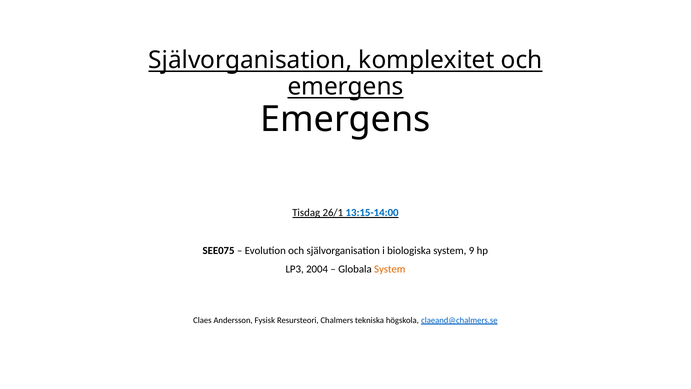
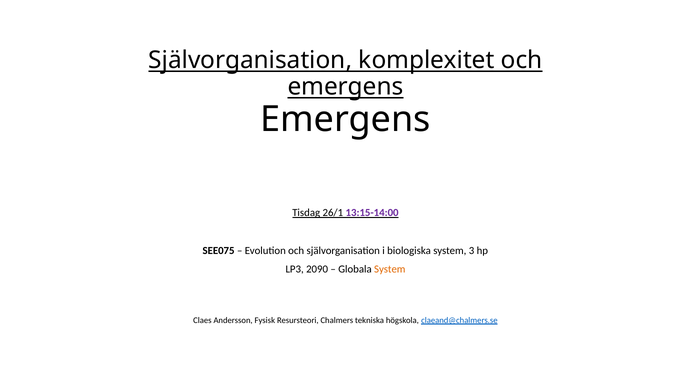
13:15-14:00 colour: blue -> purple (372, 213)
9: 9 -> 3 (472, 250)
2004: 2004 -> 2090 (317, 269)
